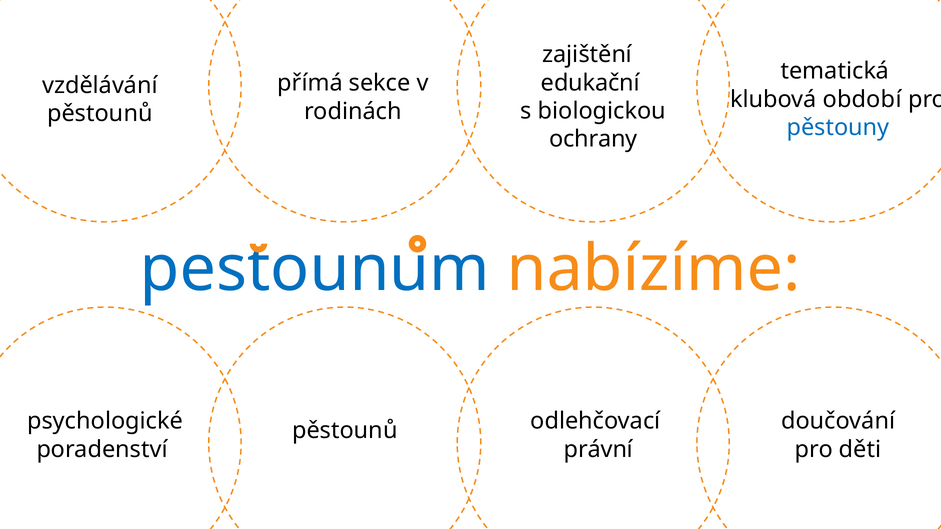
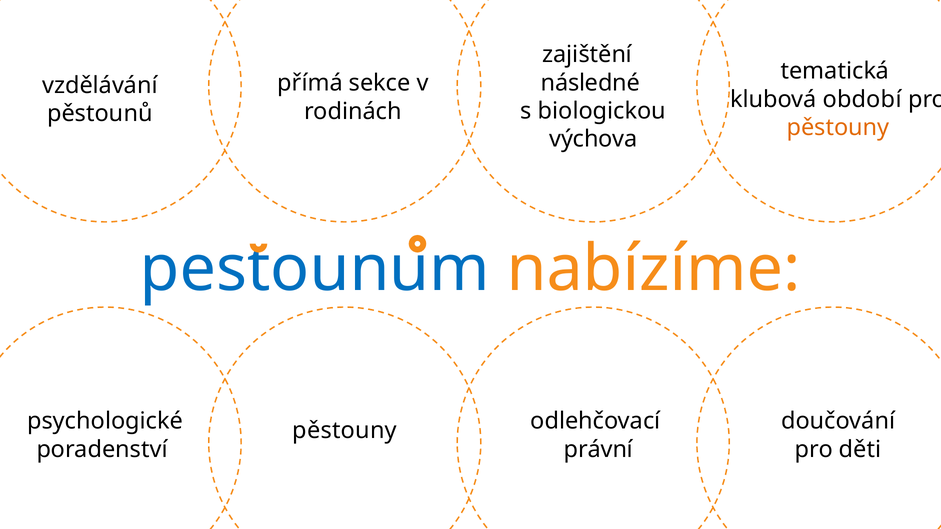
edukační: edukační -> následné (590, 83)
pěstouny colour: blue -> orange (838, 128)
ochrany: ochrany -> výchova (593, 139)
pěstounů: pěstounů -> pěstouny (345, 431)
